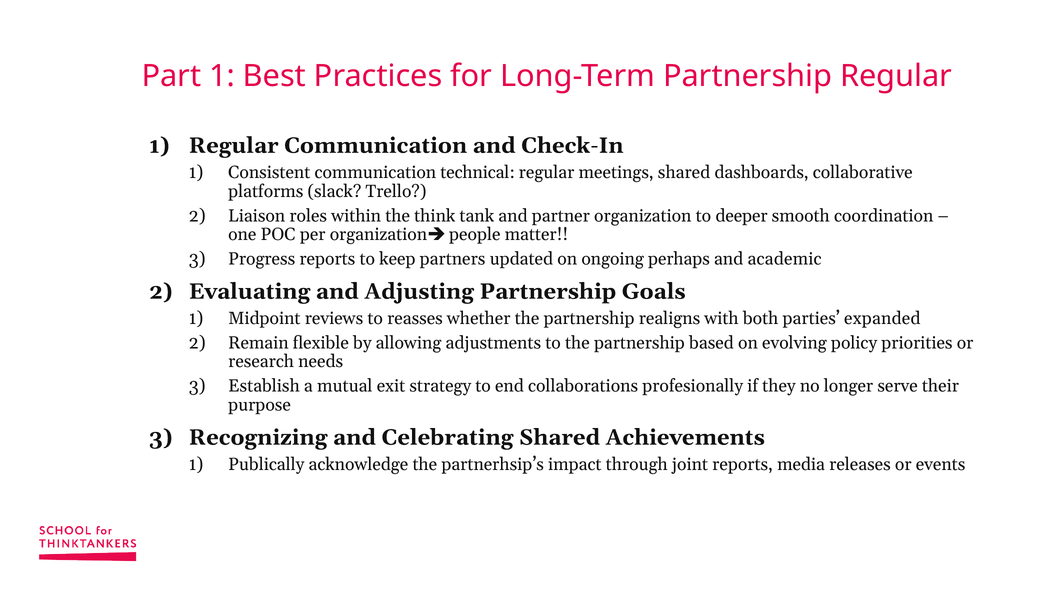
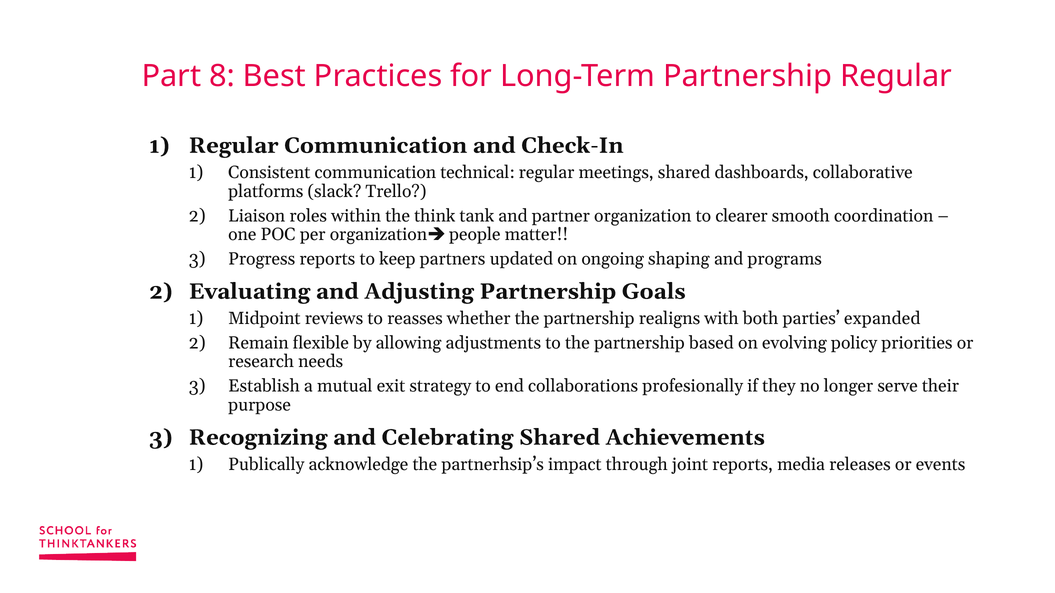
Part 1: 1 -> 8 (222, 76)
deeper: deeper -> clearer (742, 216)
perhaps: perhaps -> shaping (679, 259)
academic: academic -> programs (785, 259)
